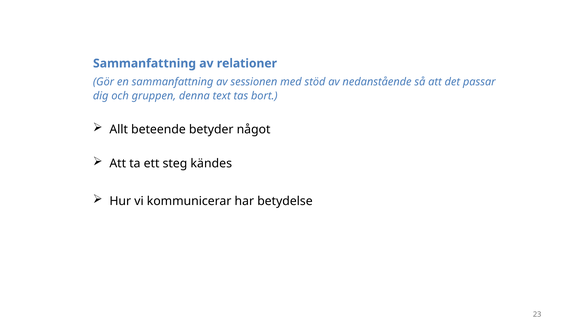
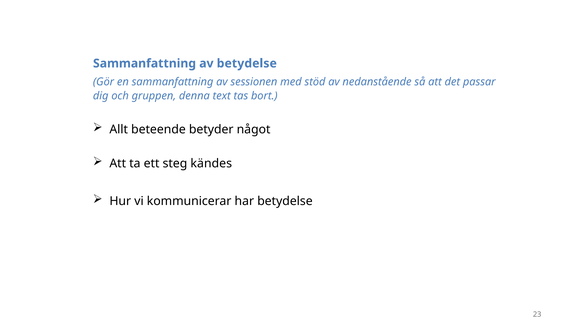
av relationer: relationer -> betydelse (247, 63)
